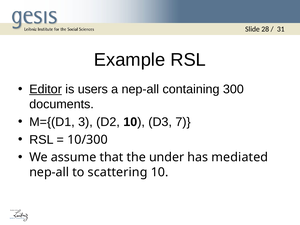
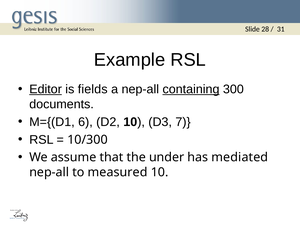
users: users -> fields (93, 89)
containing underline: none -> present (191, 89)
3: 3 -> 6 (85, 122)
scattering: scattering -> measured (118, 172)
